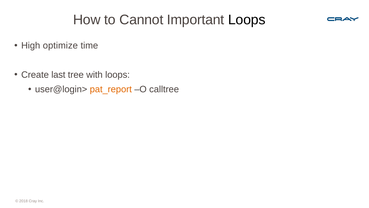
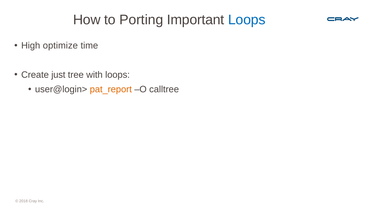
Cannot: Cannot -> Porting (141, 20)
Loops colour: black -> blue (247, 20)
last: last -> just (58, 75)
